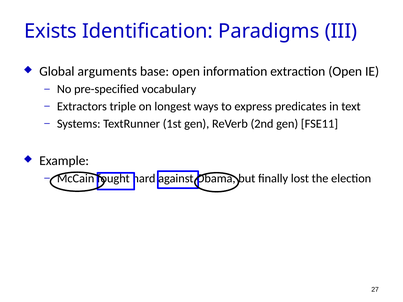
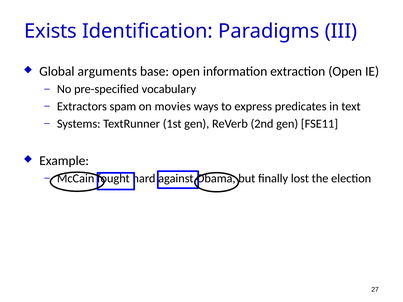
triple: triple -> spam (123, 107)
longest: longest -> movies (173, 107)
